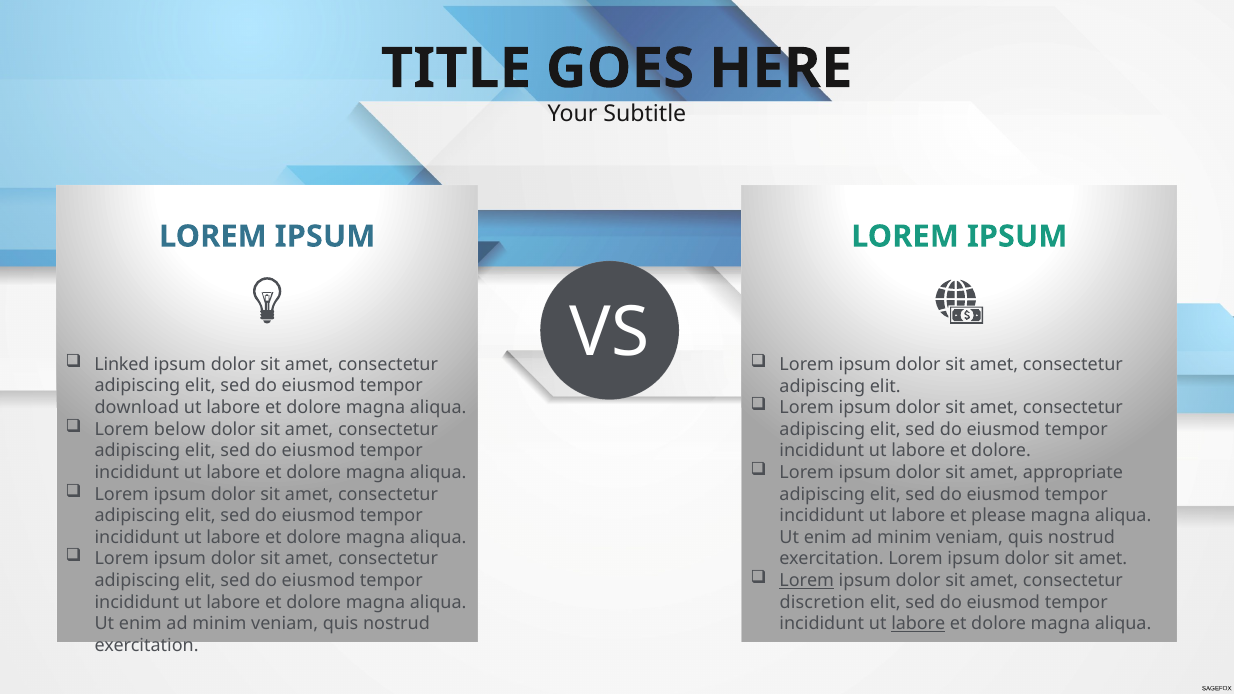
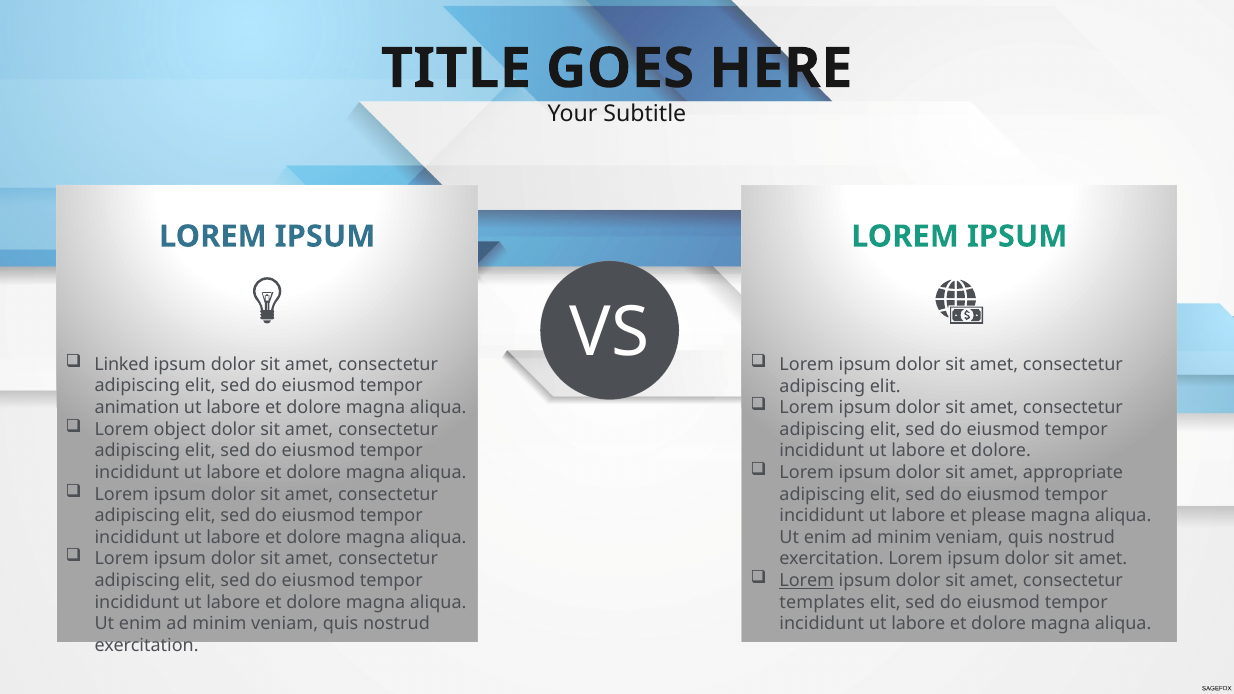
download: download -> animation (137, 408)
below: below -> object (180, 429)
discretion: discretion -> templates (822, 602)
labore underline: present -> none (918, 624)
